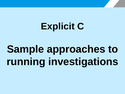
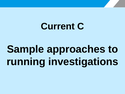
Explicit: Explicit -> Current (58, 26)
